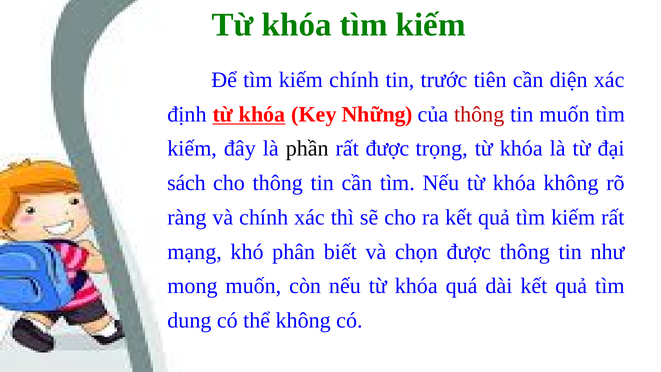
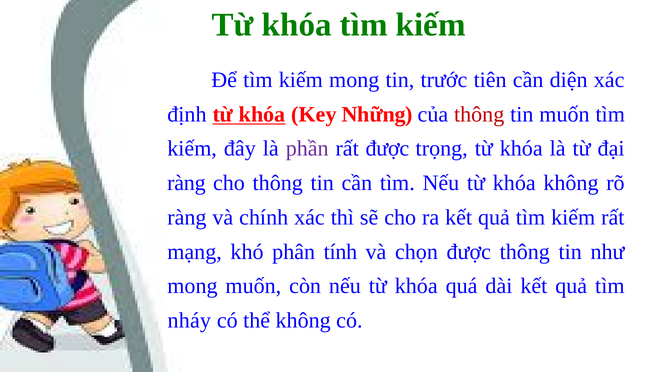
kiếm chính: chính -> mong (354, 80)
phần colour: black -> purple (307, 149)
sách: sách -> ràng (186, 183)
biết: biết -> tính (340, 252)
dung: dung -> nháy (189, 320)
